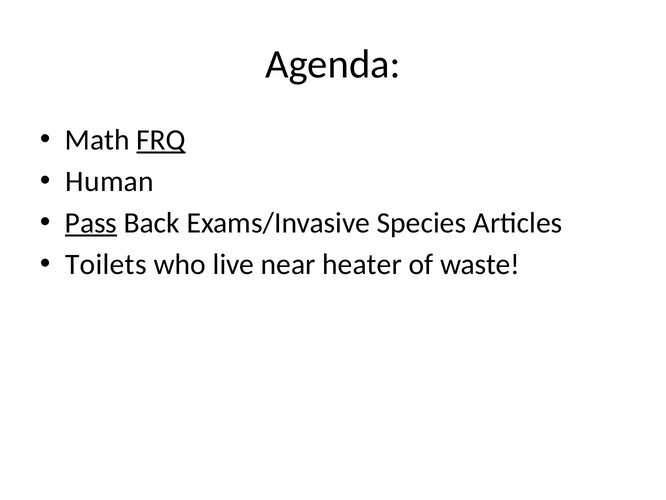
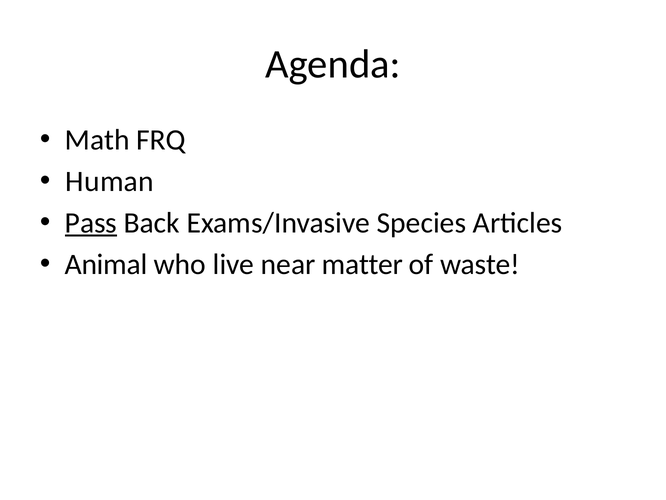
FRQ underline: present -> none (161, 140)
Toilets: Toilets -> Animal (106, 264)
heater: heater -> matter (362, 264)
